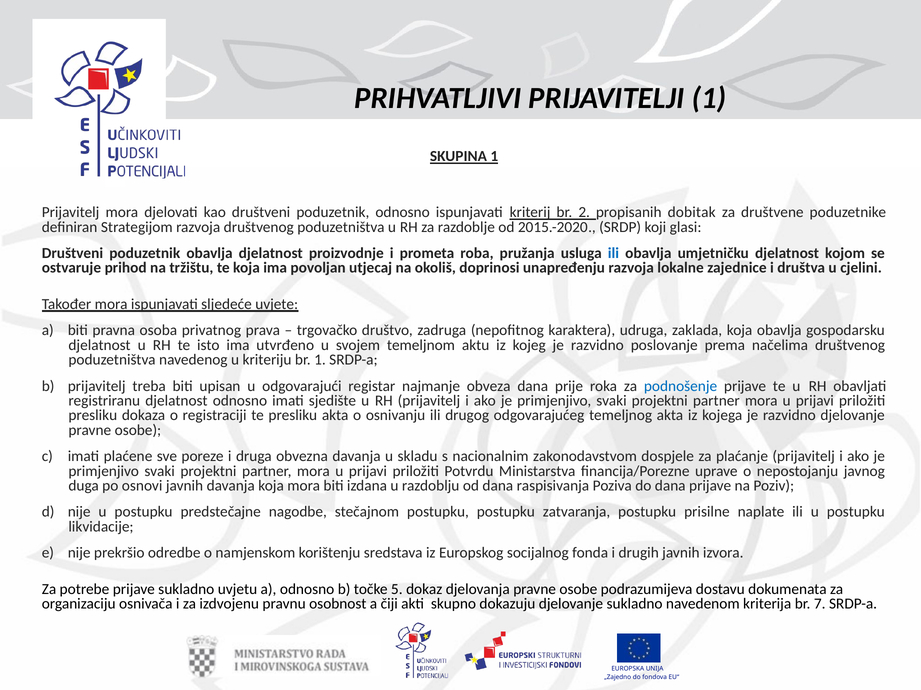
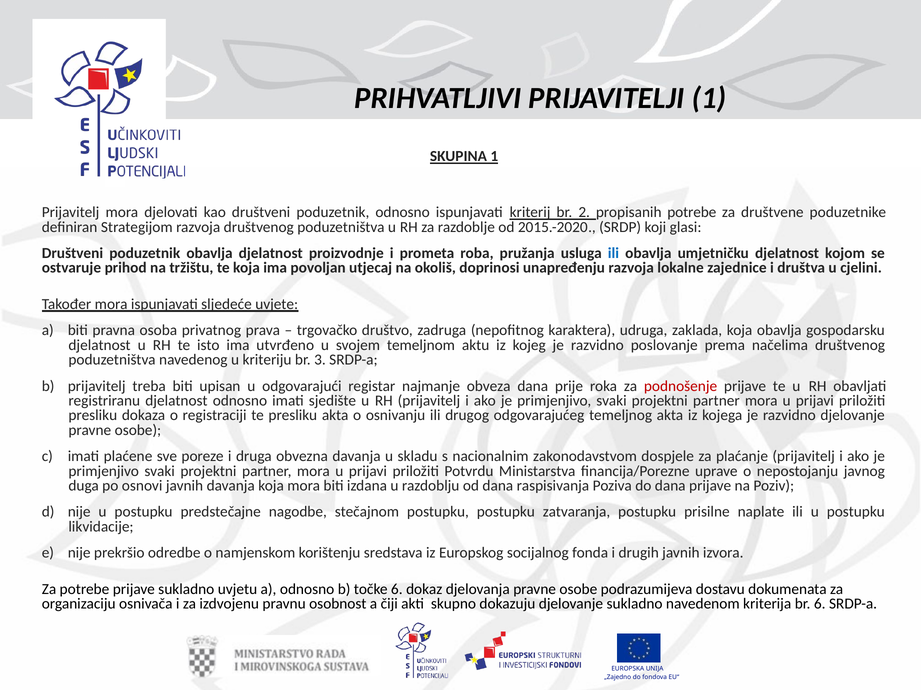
propisanih dobitak: dobitak -> potrebe (692, 213)
br 1: 1 -> 3 (320, 360)
podnošenje colour: blue -> red (681, 386)
točke 5: 5 -> 6 (397, 590)
br 7: 7 -> 6 (820, 604)
